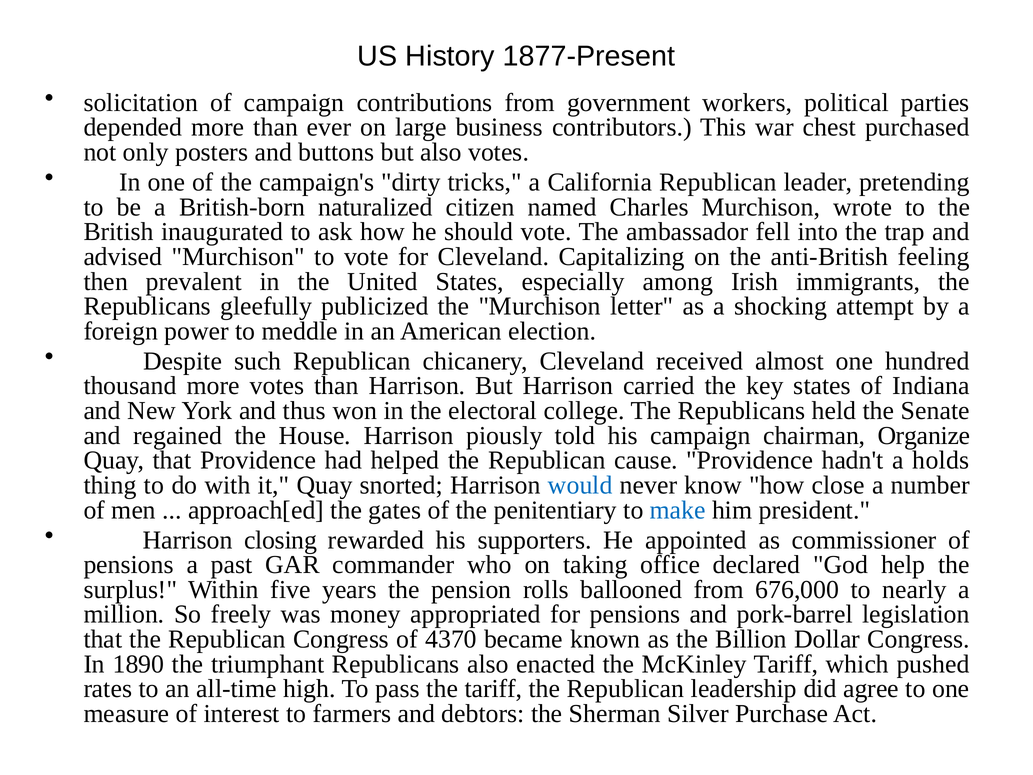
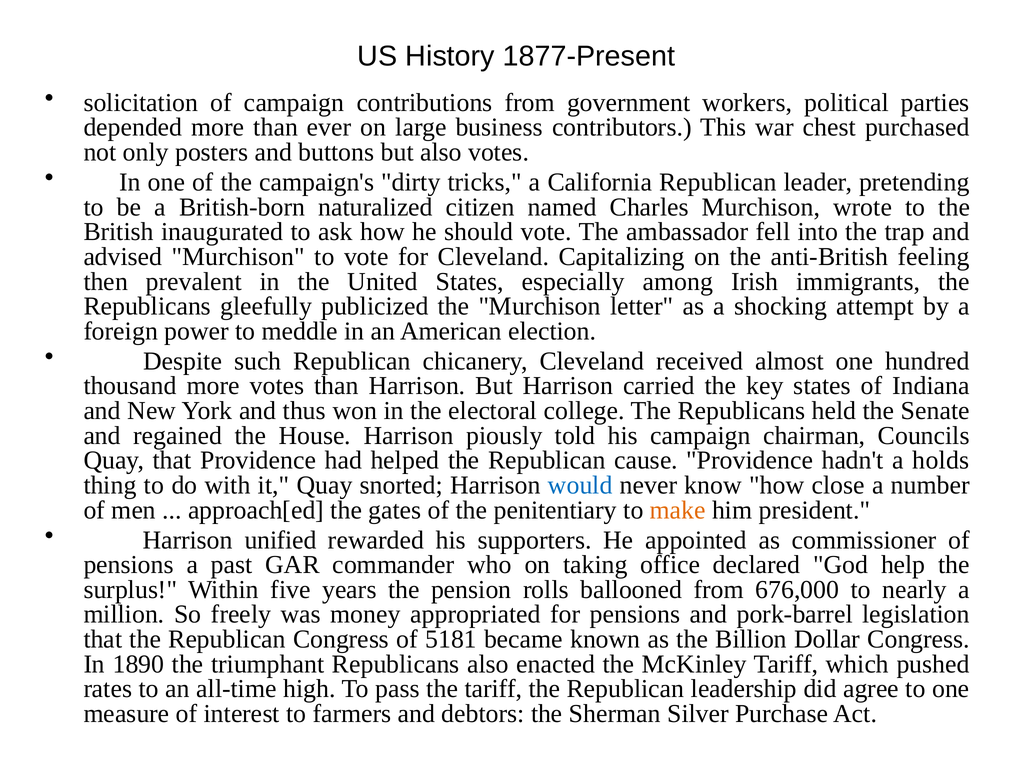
Organize: Organize -> Councils (924, 435)
make colour: blue -> orange (678, 510)
closing: closing -> unified (281, 540)
4370: 4370 -> 5181 (451, 639)
